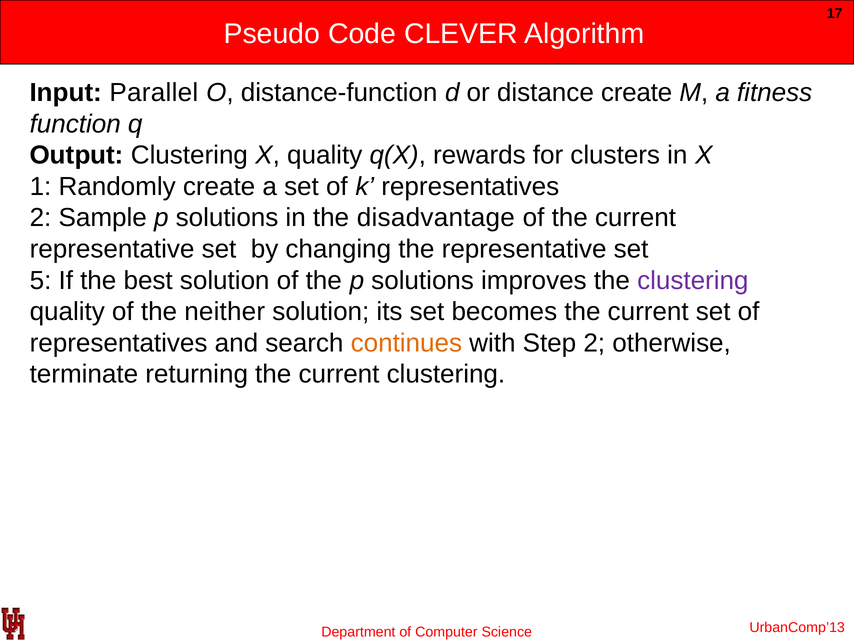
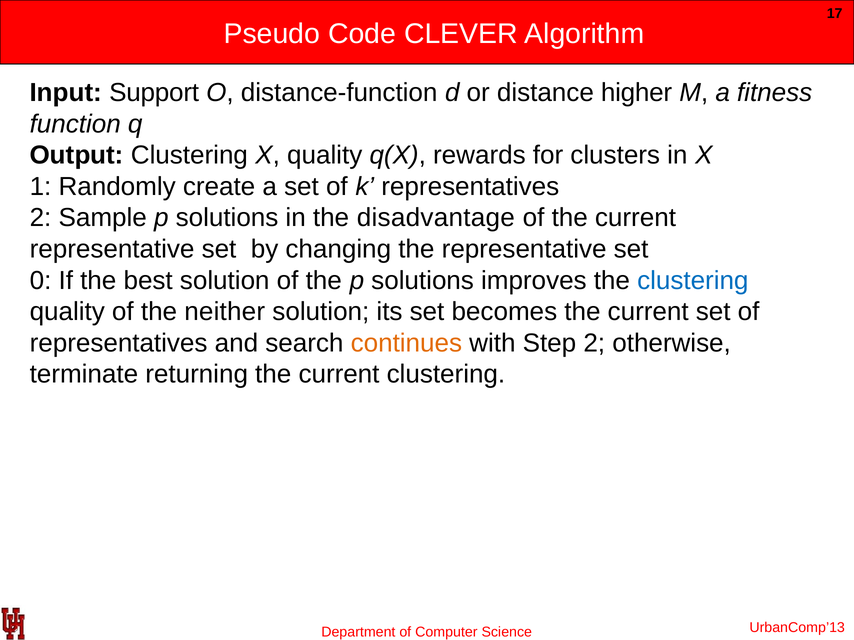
Parallel: Parallel -> Support (154, 93)
distance create: create -> higher (637, 93)
5: 5 -> 0 (41, 281)
clustering colour: purple -> blue (693, 281)
